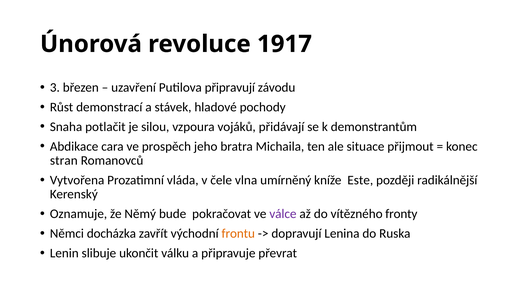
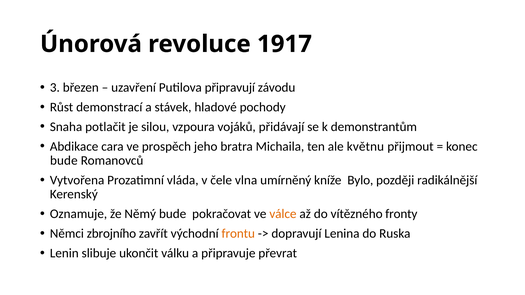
situace: situace -> květnu (365, 147)
stran: stran -> bude (64, 161)
Este: Este -> Bylo (360, 180)
válce colour: purple -> orange (283, 214)
docházka: docházka -> zbrojního (111, 234)
